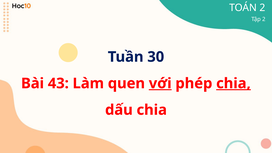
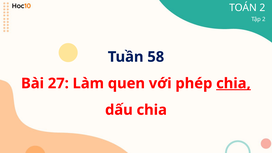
30: 30 -> 58 (156, 57)
43: 43 -> 27 (58, 83)
với underline: present -> none (160, 83)
